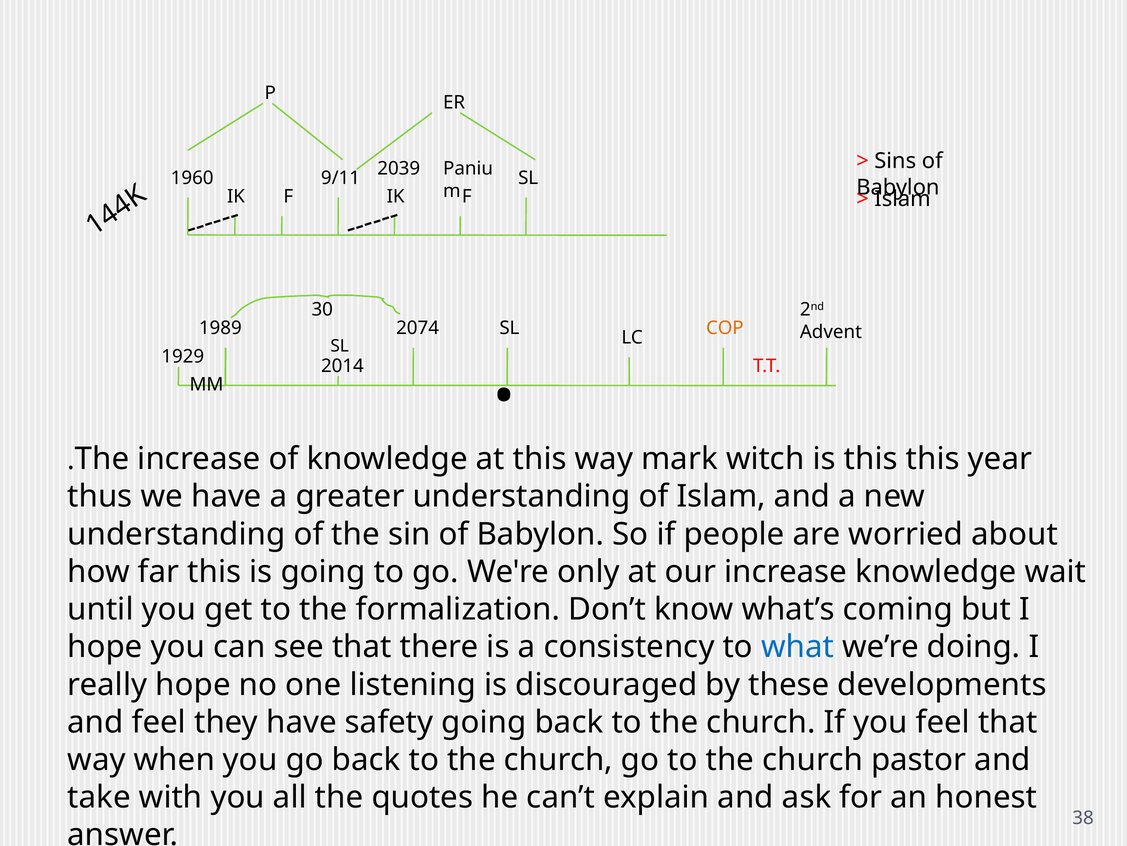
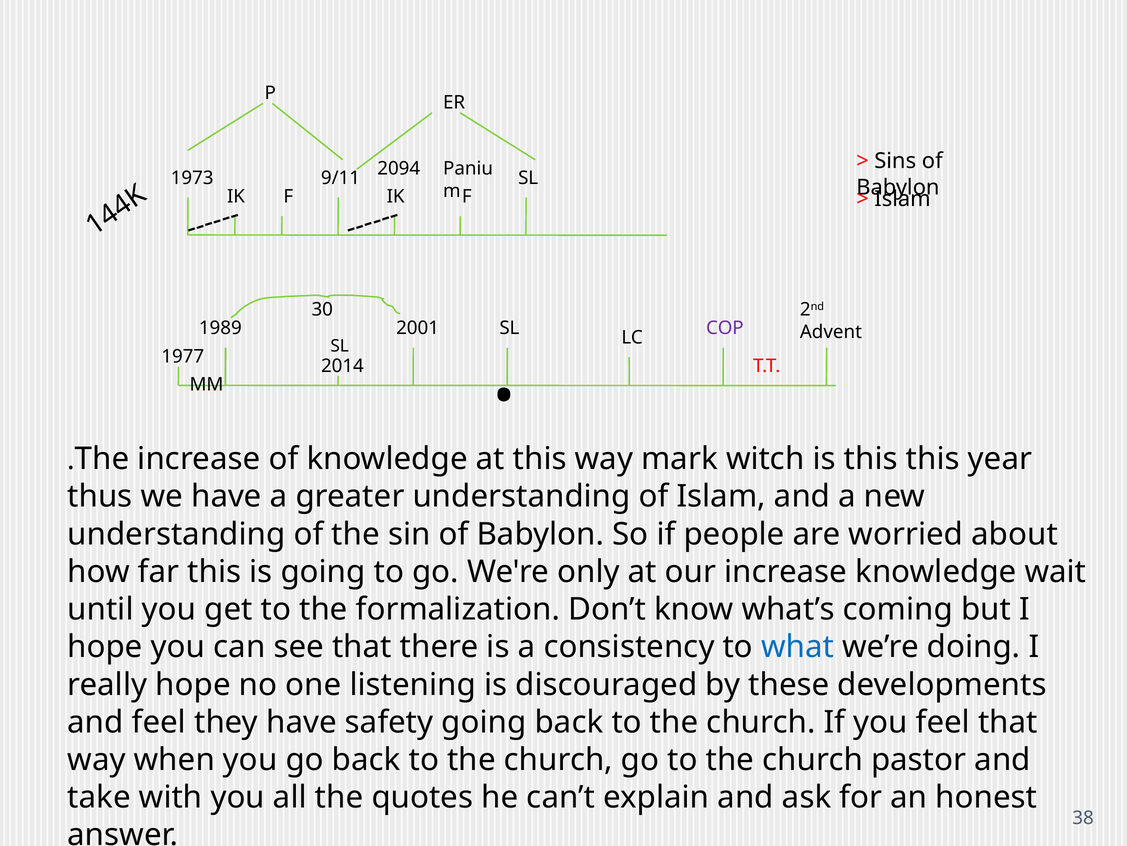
2039: 2039 -> 2094 (399, 168)
1960: 1960 -> 1973 (192, 178)
2074: 2074 -> 2001 (418, 328)
COP colour: orange -> purple (725, 328)
1929: 1929 -> 1977 (183, 356)
